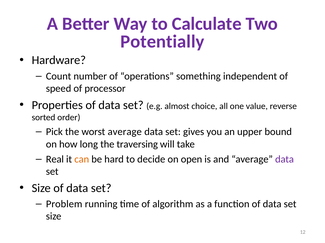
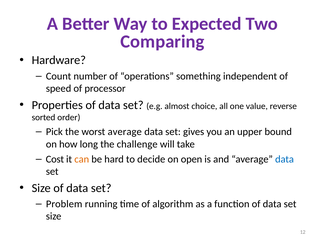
Calculate: Calculate -> Expected (207, 24)
Potentially: Potentially -> Comparing (162, 42)
traversing: traversing -> challenge (137, 145)
Real: Real -> Cost (55, 160)
data colour: purple -> blue (285, 160)
